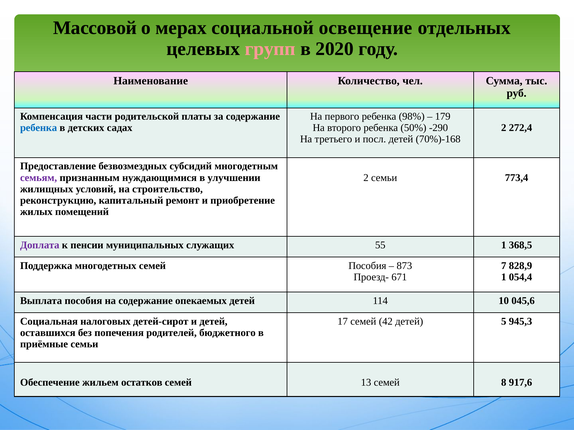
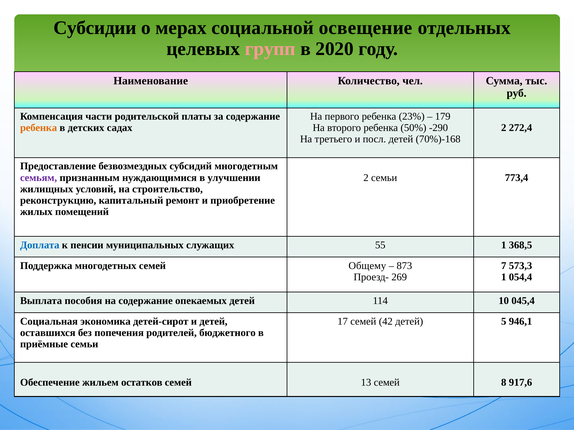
Массовой: Массовой -> Субсидии (95, 28)
98%: 98% -> 23% (412, 117)
ребенка colour: blue -> orange (39, 128)
Доплата colour: purple -> blue (40, 245)
семей Пособия: Пособия -> Общему (367, 266)
828,9: 828,9 -> 573,3 (521, 266)
671: 671 -> 269 (399, 277)
045,6: 045,6 -> 045,4 (523, 301)
налоговых: налоговых -> экономика (106, 322)
945,3: 945,3 -> 946,1 (521, 322)
